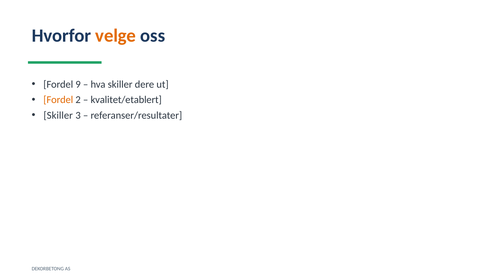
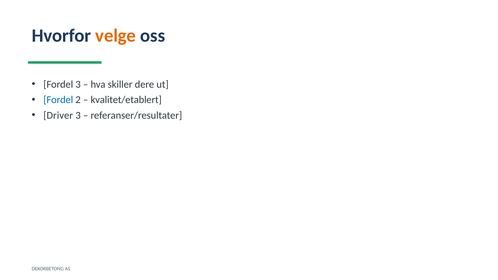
Fordel 9: 9 -> 3 (78, 84)
Fordel colour: orange -> blue (58, 100)
Skiller: Skiller -> Driver (58, 115)
